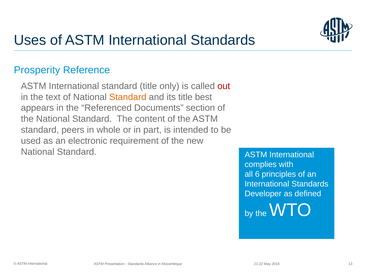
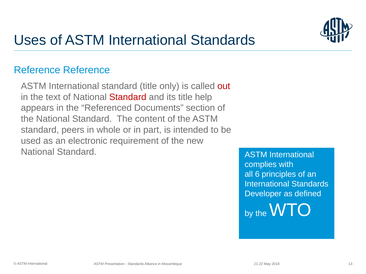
Prosperity: Prosperity -> Reference (37, 70)
Standard colour: orange -> red (128, 97)
best: best -> help (204, 97)
